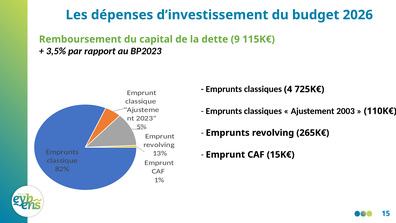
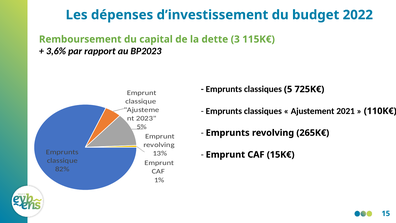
2026: 2026 -> 2022 (358, 15)
9: 9 -> 3 (235, 39)
3,5%: 3,5% -> 3,6% (56, 51)
4: 4 -> 5 (288, 89)
2003: 2003 -> 2021 (346, 111)
